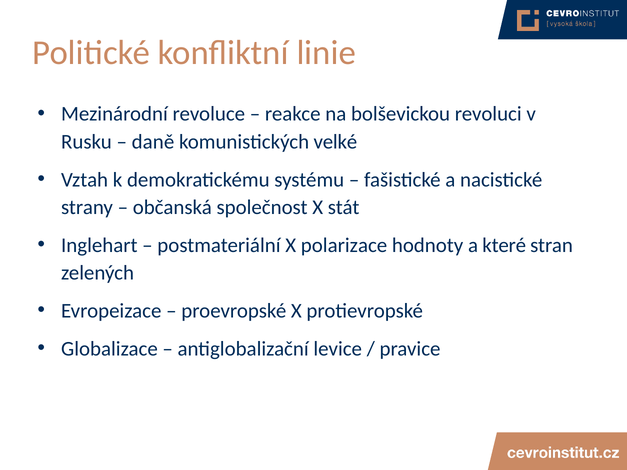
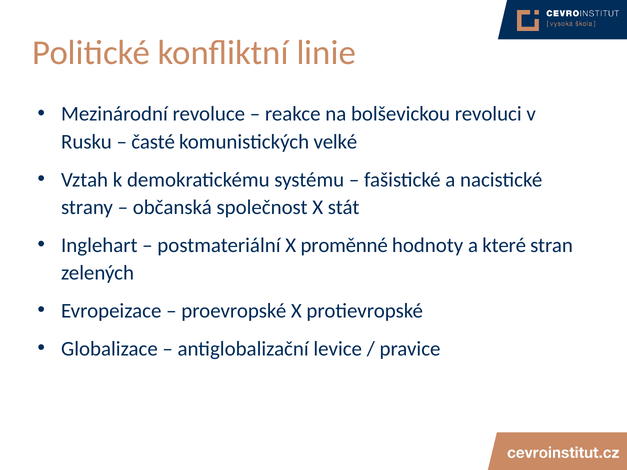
daně: daně -> časté (153, 142)
polarizace: polarizace -> proměnné (344, 245)
